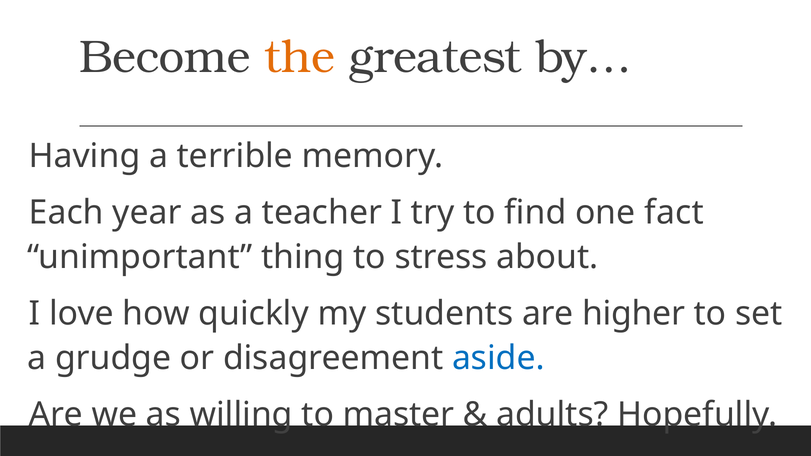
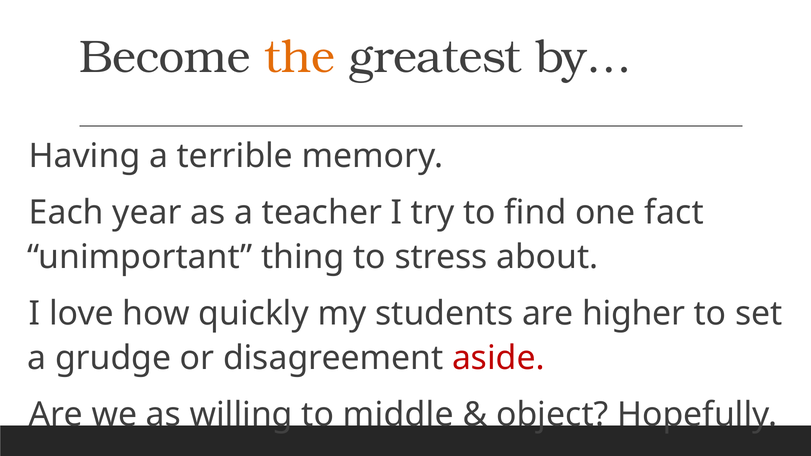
aside colour: blue -> red (498, 358)
master: master -> middle (398, 415)
adults: adults -> object (552, 415)
